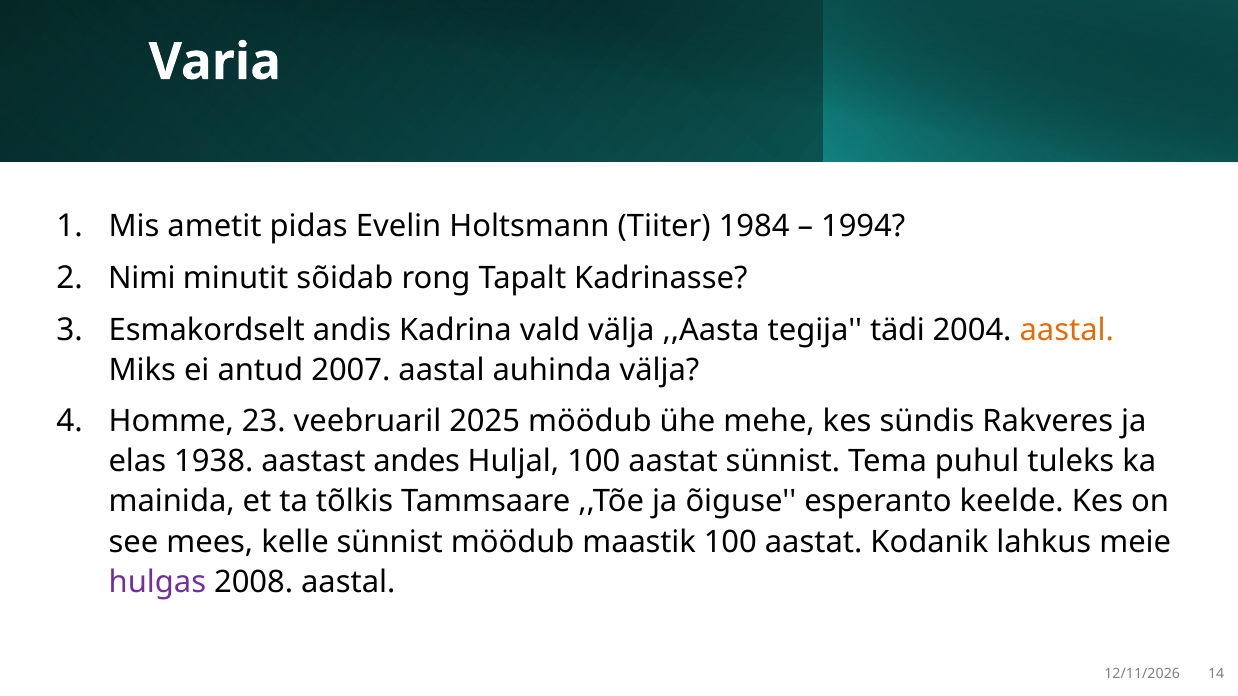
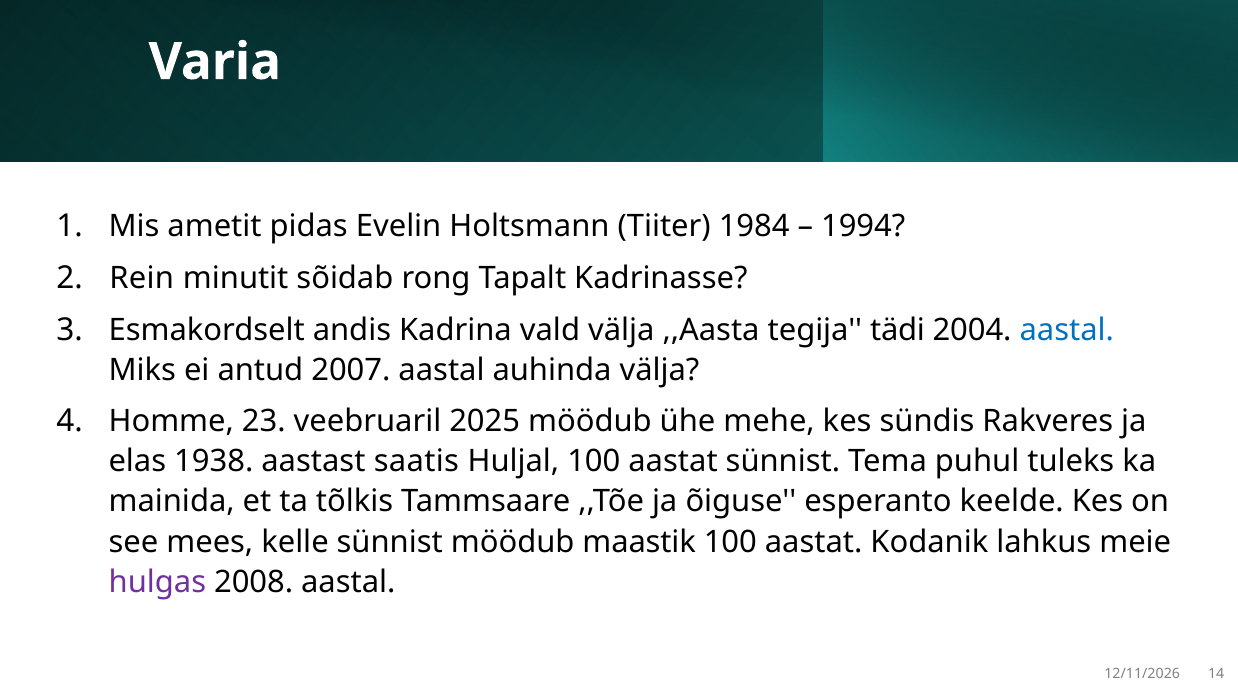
Nimi: Nimi -> Rein (142, 278)
aastal colour: orange -> blue (1067, 330)
andes: andes -> saatis (416, 462)
